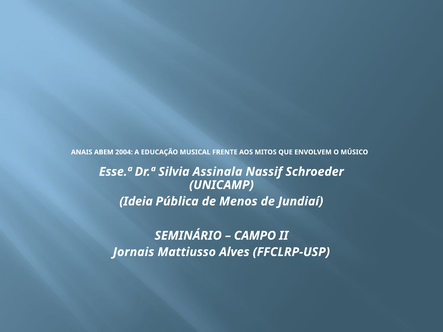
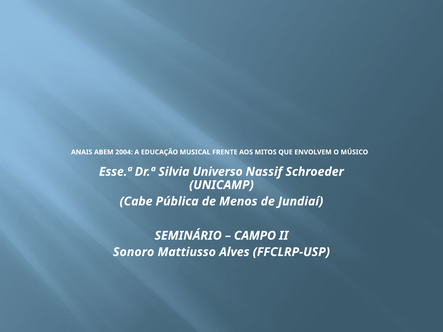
Assinala: Assinala -> Universo (218, 172)
Ideia: Ideia -> Cabe (136, 202)
Jornais: Jornais -> Sonoro (134, 252)
